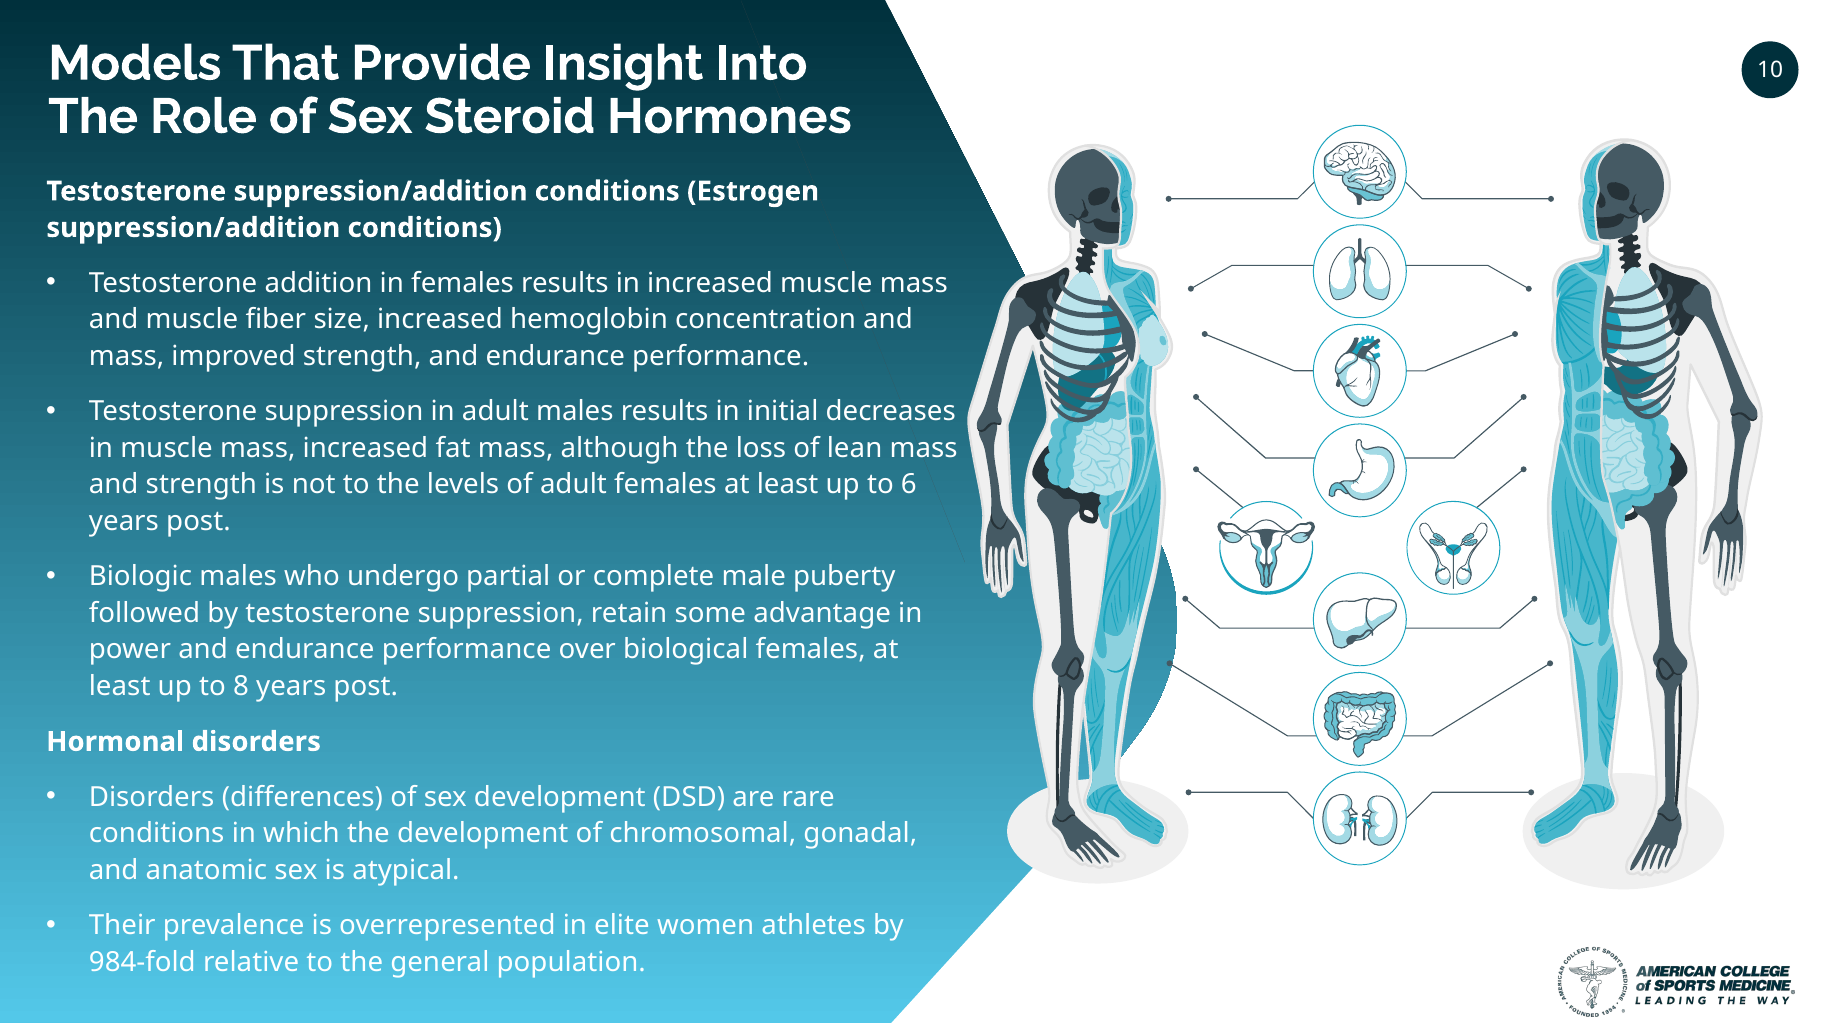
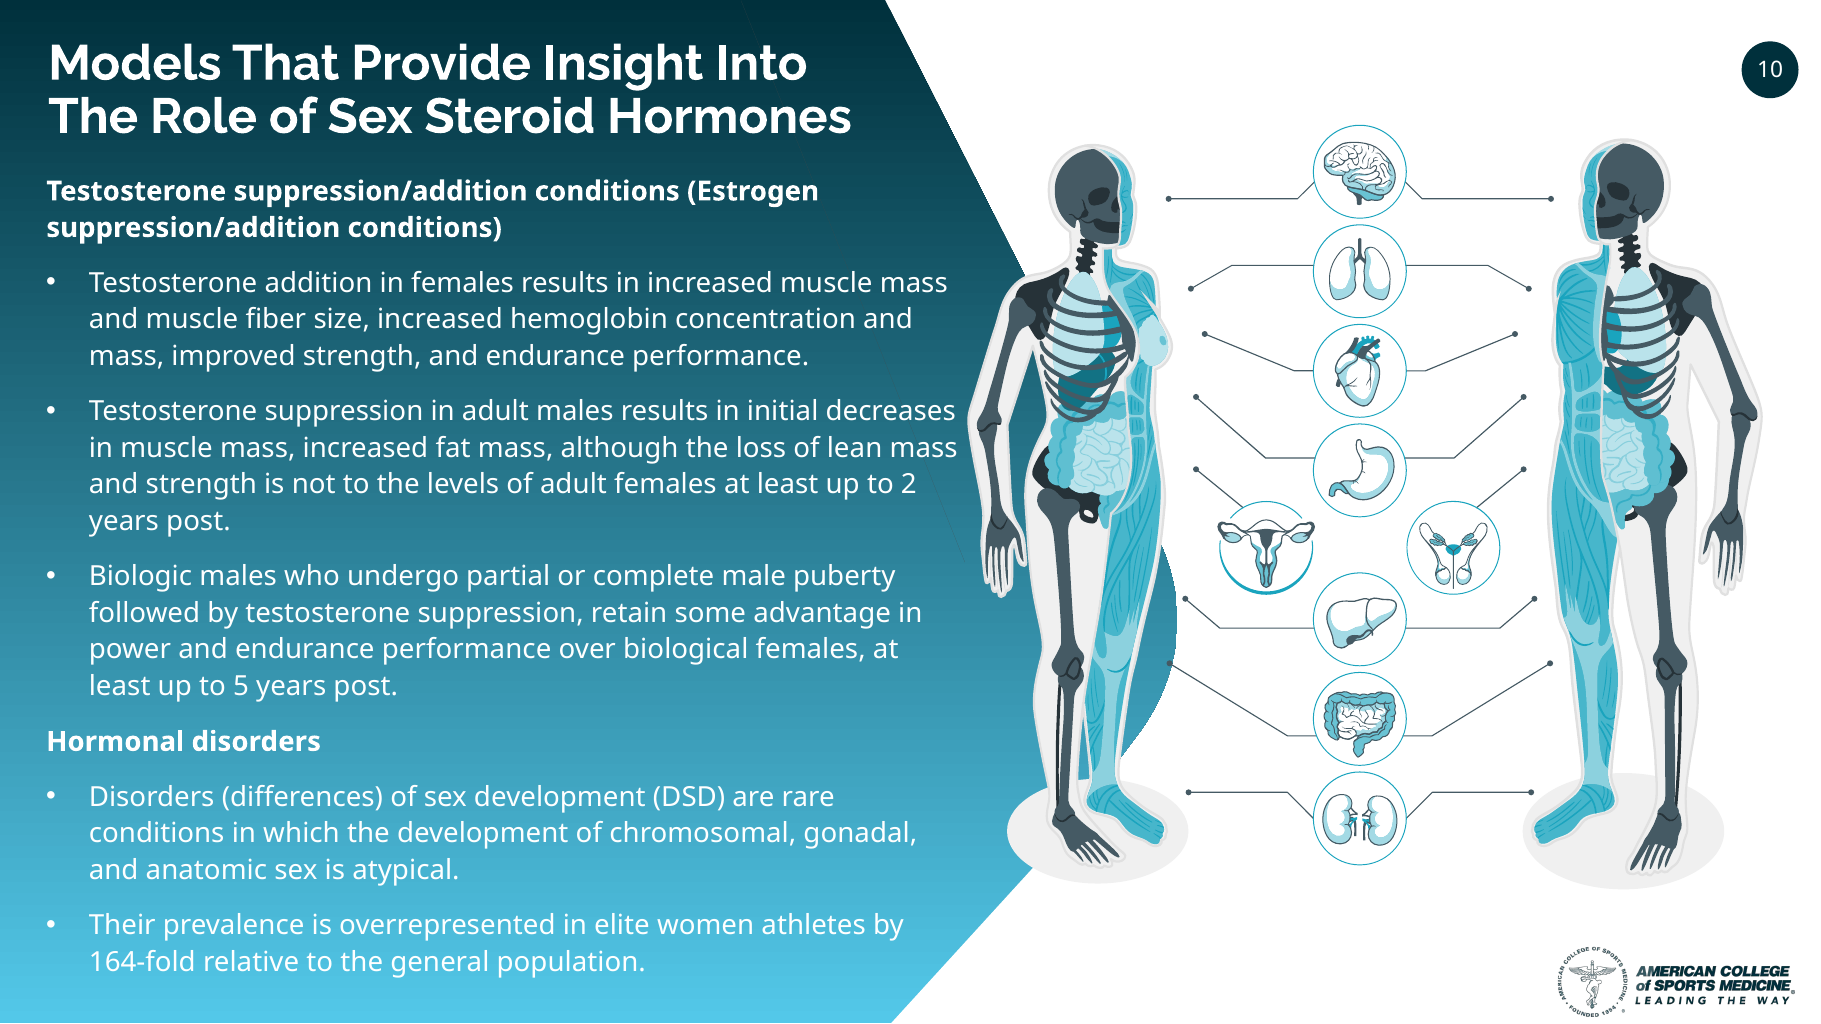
6: 6 -> 2 (909, 485)
8: 8 -> 5 (241, 686)
984-fold: 984-fold -> 164-fold (142, 962)
